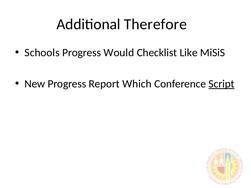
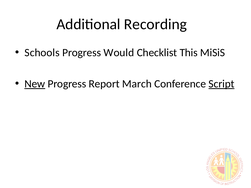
Therefore: Therefore -> Recording (155, 24)
Like: Like -> This (189, 53)
New underline: none -> present (35, 84)
Which: Which -> March (137, 84)
